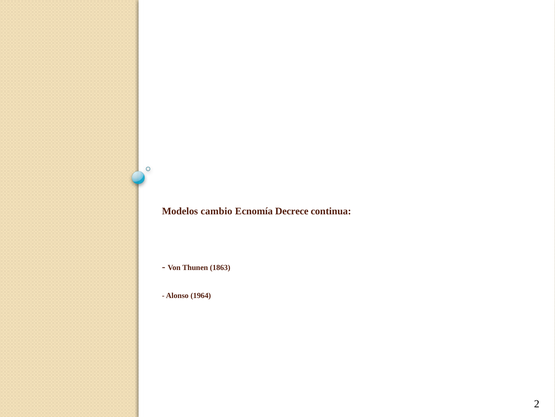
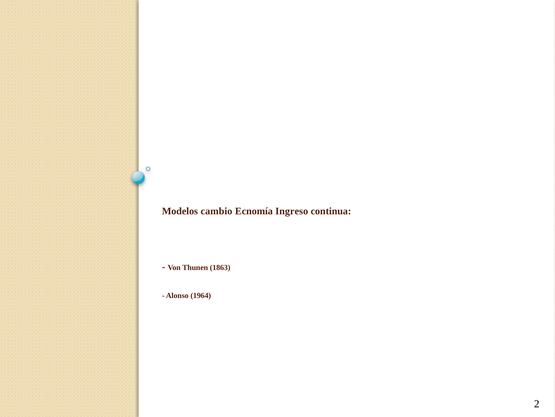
Decrece: Decrece -> Ingreso (292, 211)
